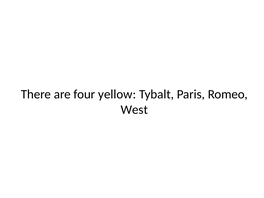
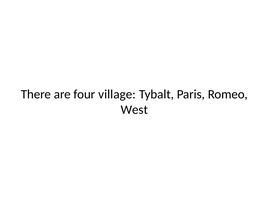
yellow: yellow -> village (117, 94)
